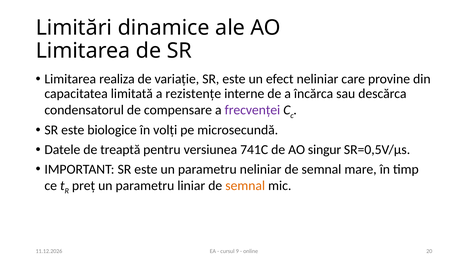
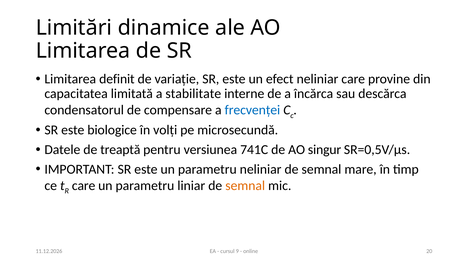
realiza: realiza -> definit (117, 79)
rezistențe: rezistențe -> stabilitate (193, 94)
frecvenței colour: purple -> blue (252, 110)
preț: preț -> care (84, 186)
